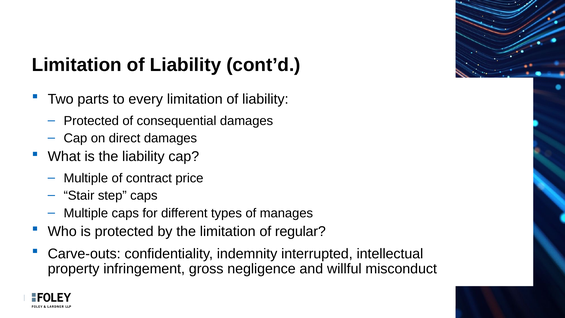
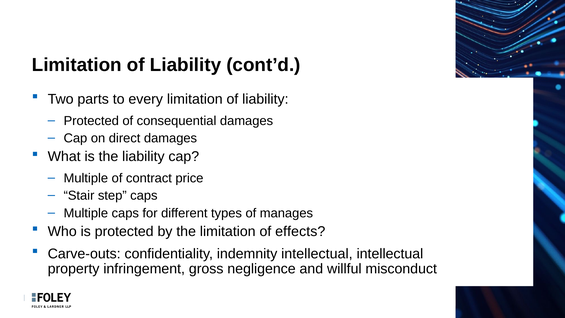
regular: regular -> effects (300, 231)
indemnity interrupted: interrupted -> intellectual (317, 254)
